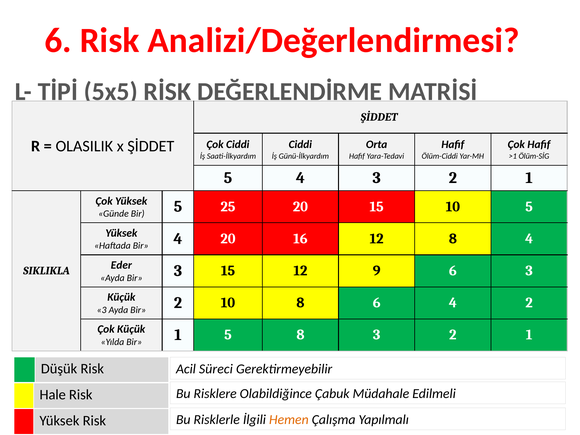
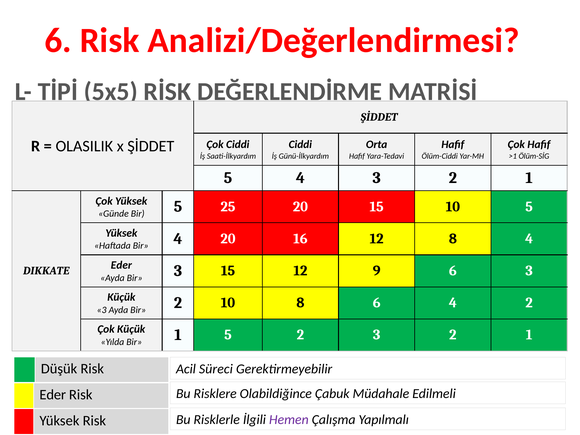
SIKLIKLA: SIKLIKLA -> DIKKATE (46, 271)
5 8: 8 -> 2 (300, 335)
Hale: Hale -> Eder (53, 395)
Hemen colour: orange -> purple (289, 420)
